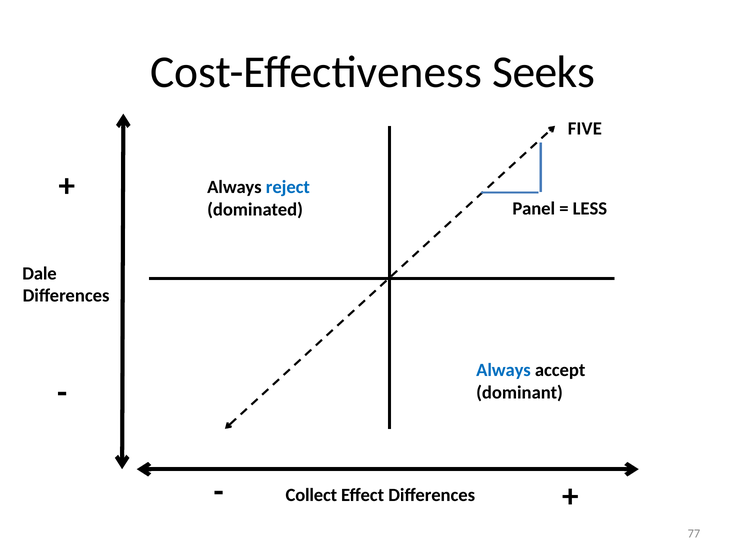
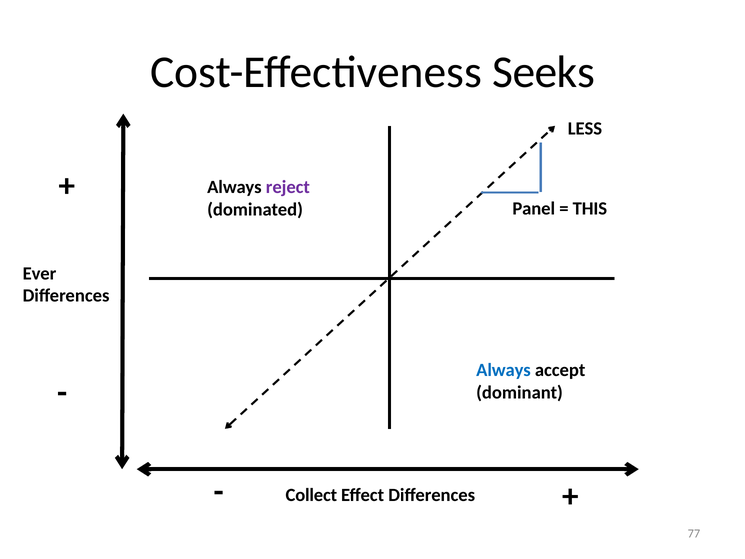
FIVE: FIVE -> LESS (585, 128)
reject colour: blue -> purple (288, 187)
LESS: LESS -> THIS (590, 209)
Dale: Dale -> Ever (39, 273)
